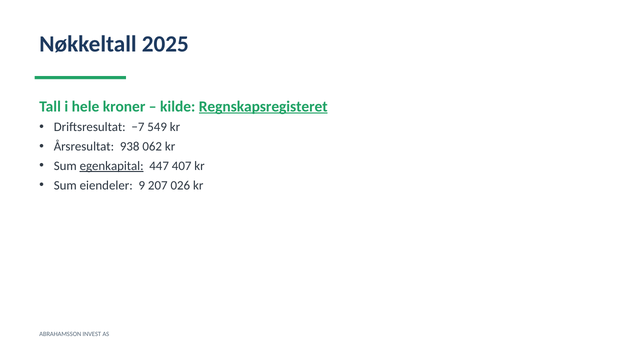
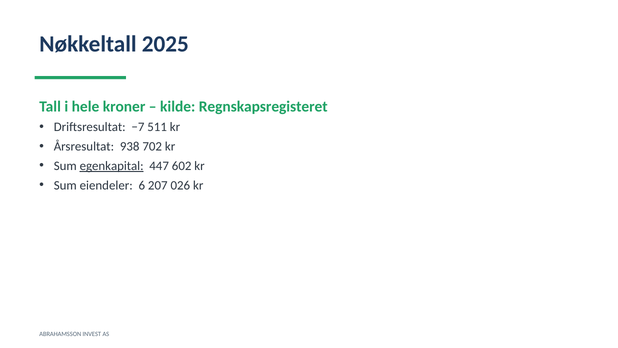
Regnskapsregisteret underline: present -> none (263, 106)
549: 549 -> 511 (157, 127)
062: 062 -> 702 (152, 146)
407: 407 -> 602 (182, 166)
9: 9 -> 6 (142, 185)
